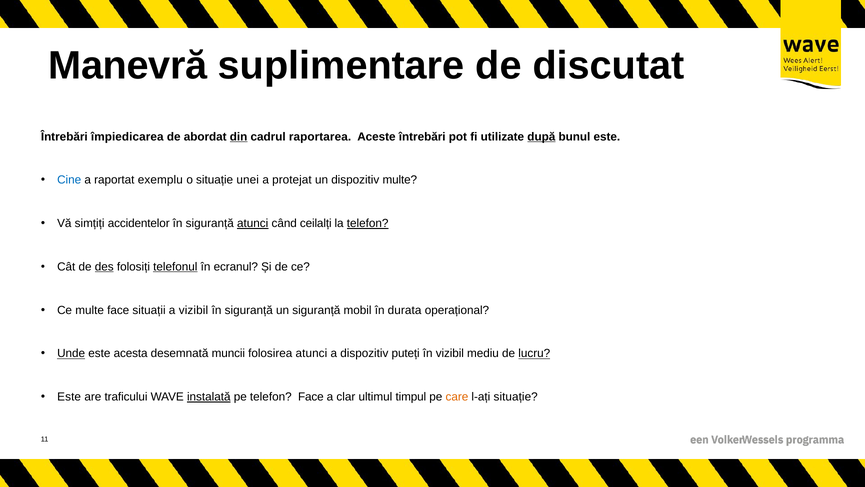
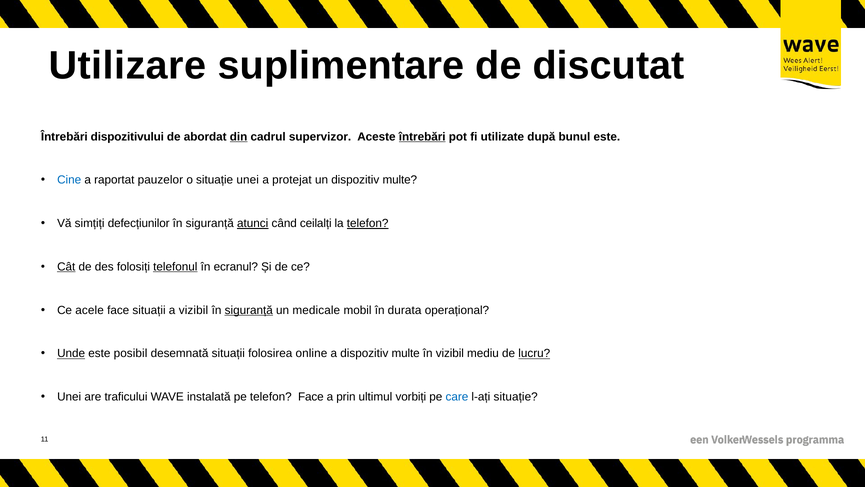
Manevră: Manevră -> Utilizare (127, 66)
împiedicarea: împiedicarea -> dispozitivului (127, 137)
raportarea: raportarea -> supervizor (320, 137)
întrebări underline: none -> present (422, 137)
după underline: present -> none (541, 137)
exemplu: exemplu -> pauzelor (160, 180)
accidentelor: accidentelor -> defecțiunilor (139, 223)
Cât underline: none -> present (66, 267)
des underline: present -> none (104, 267)
Ce multe: multe -> acele (90, 310)
siguranță underline: none -> present (249, 310)
un siguranță: siguranță -> medicale (316, 310)
acesta: acesta -> posibil (131, 353)
desemnată muncii: muncii -> situații (228, 353)
folosirea atunci: atunci -> online (311, 353)
a dispozitiv puteți: puteți -> multe (406, 353)
Este: Este -> Unei (69, 397)
instalată underline: present -> none (209, 397)
clar: clar -> prin (346, 397)
timpul: timpul -> vorbiți (411, 397)
care colour: orange -> blue (457, 397)
